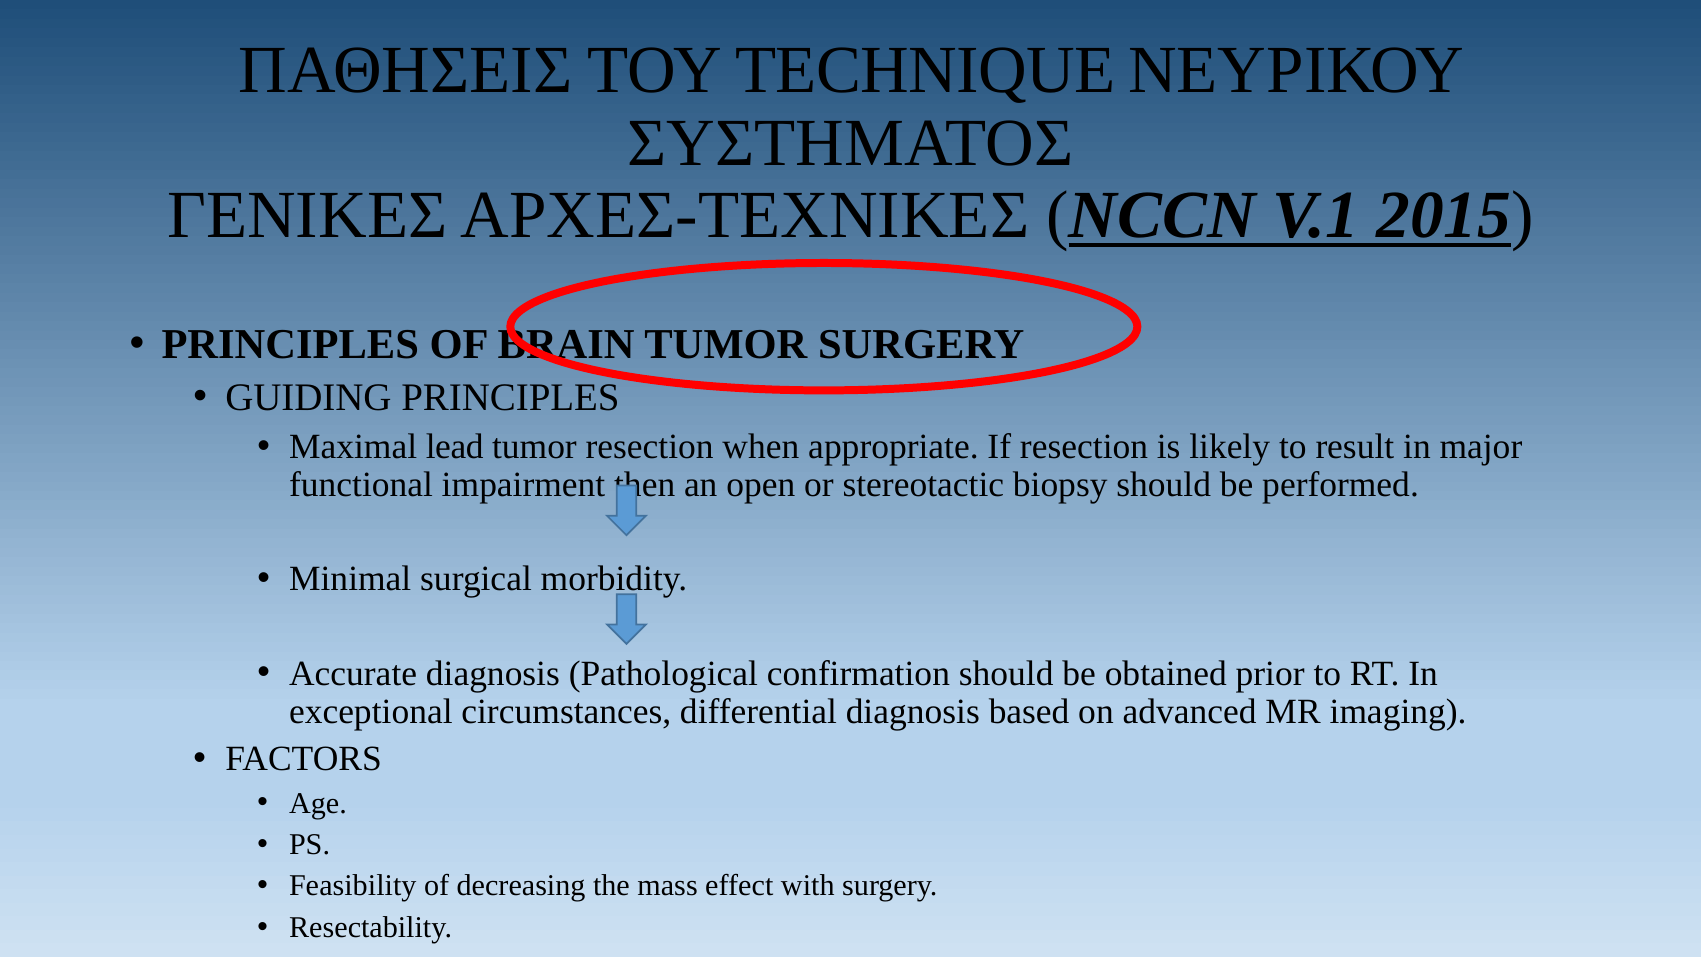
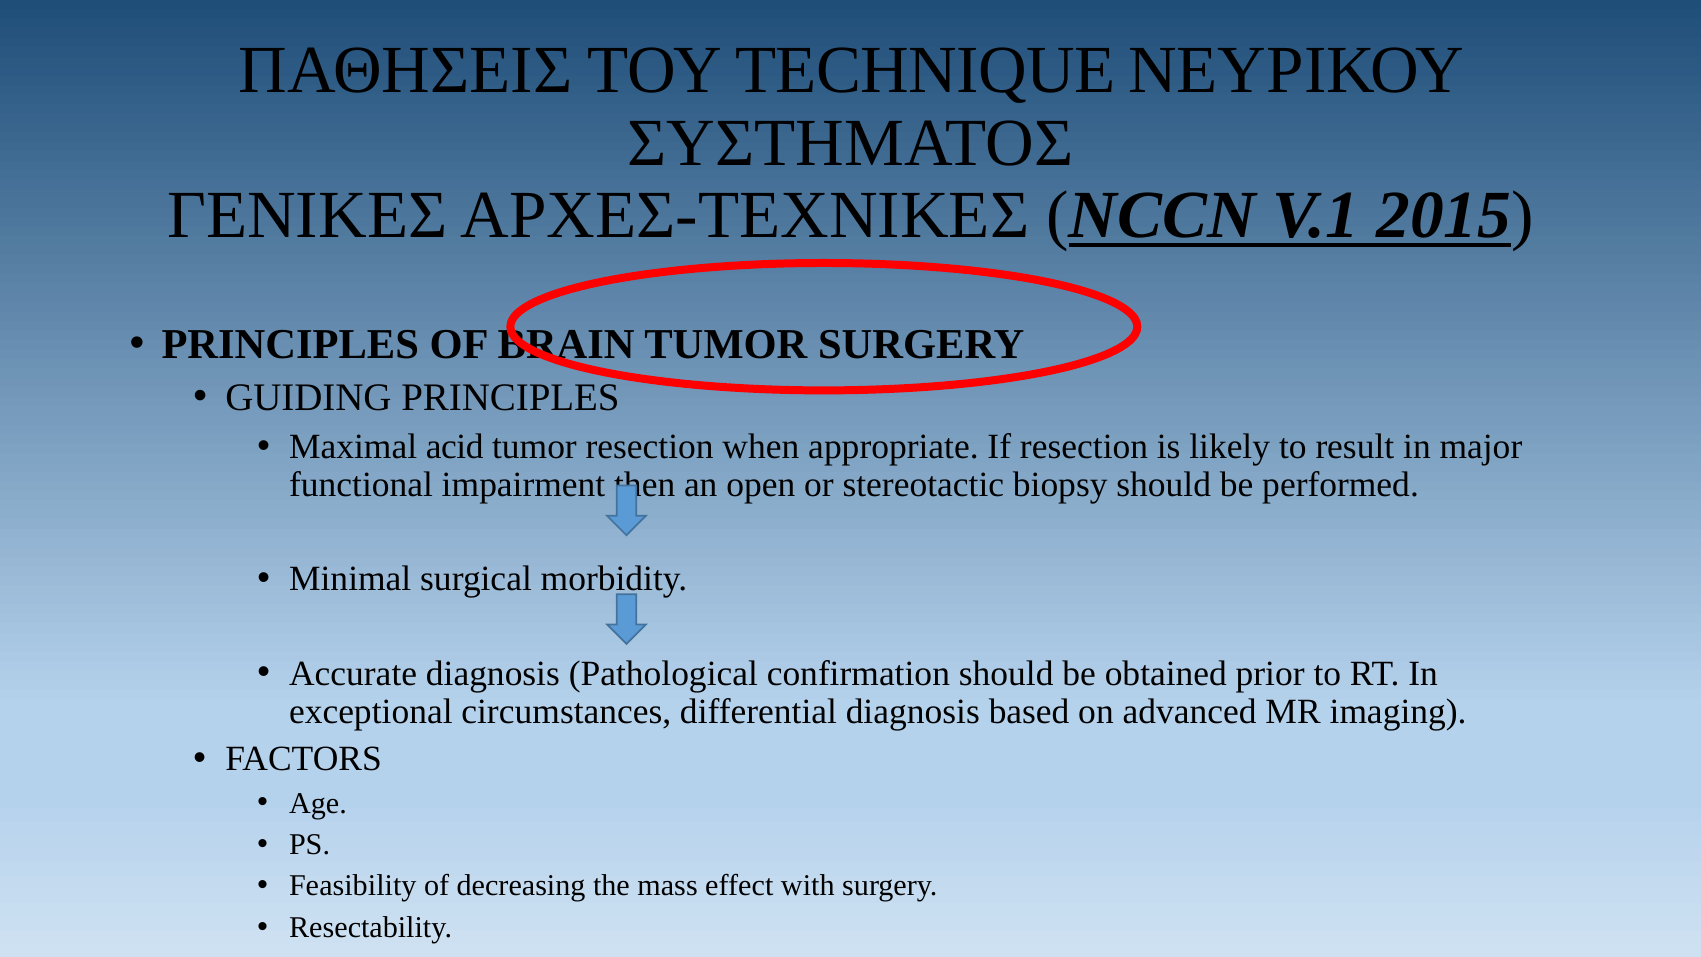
lead: lead -> acid (455, 447)
